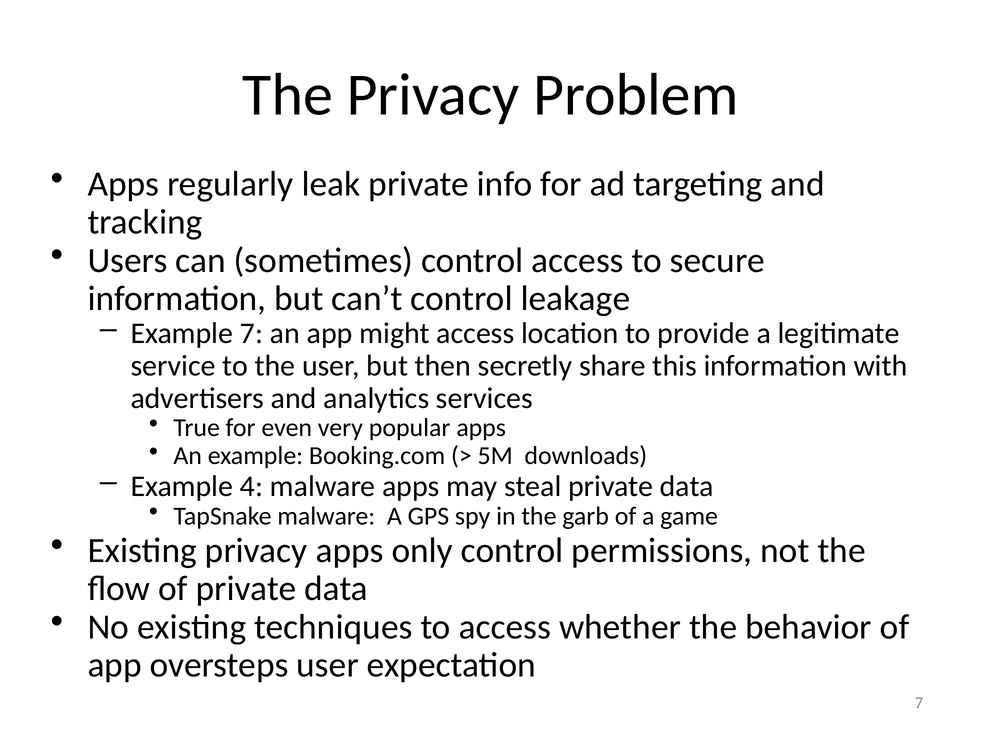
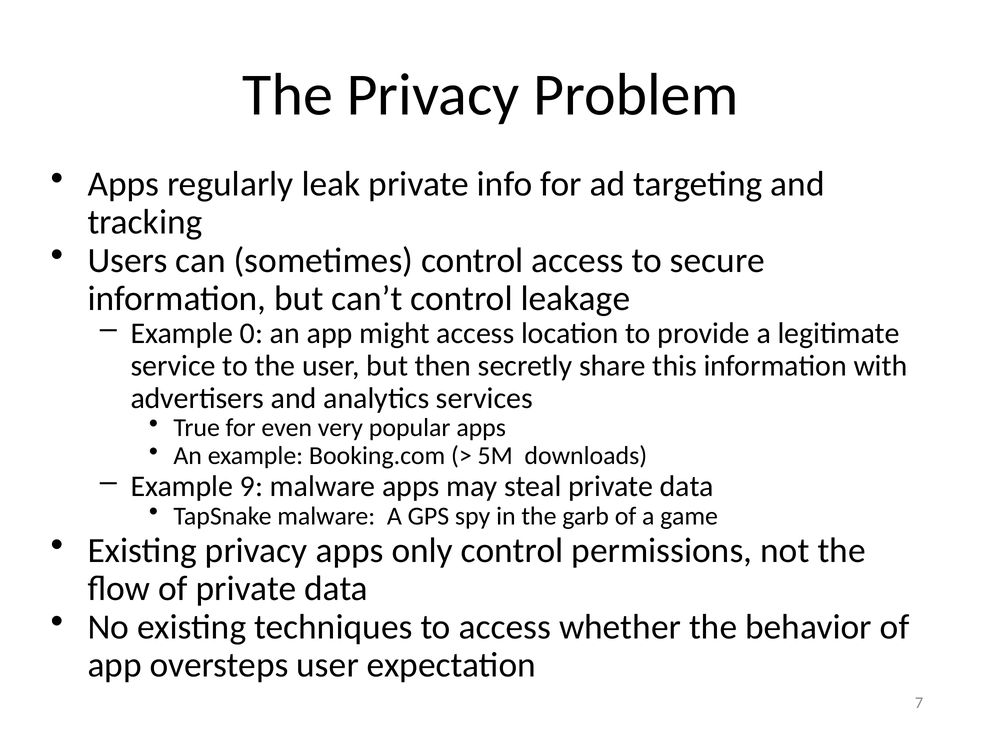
Example 7: 7 -> 0 (252, 334)
4: 4 -> 9 (252, 487)
